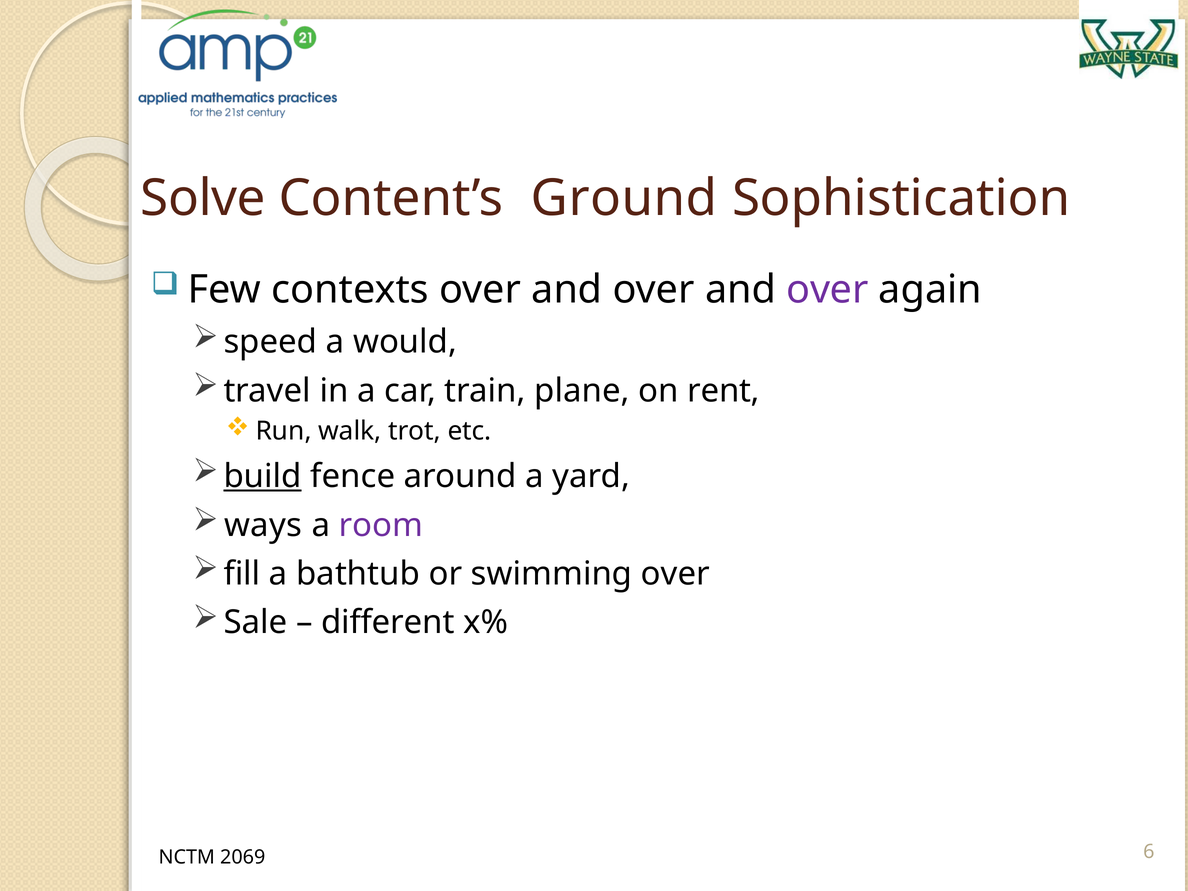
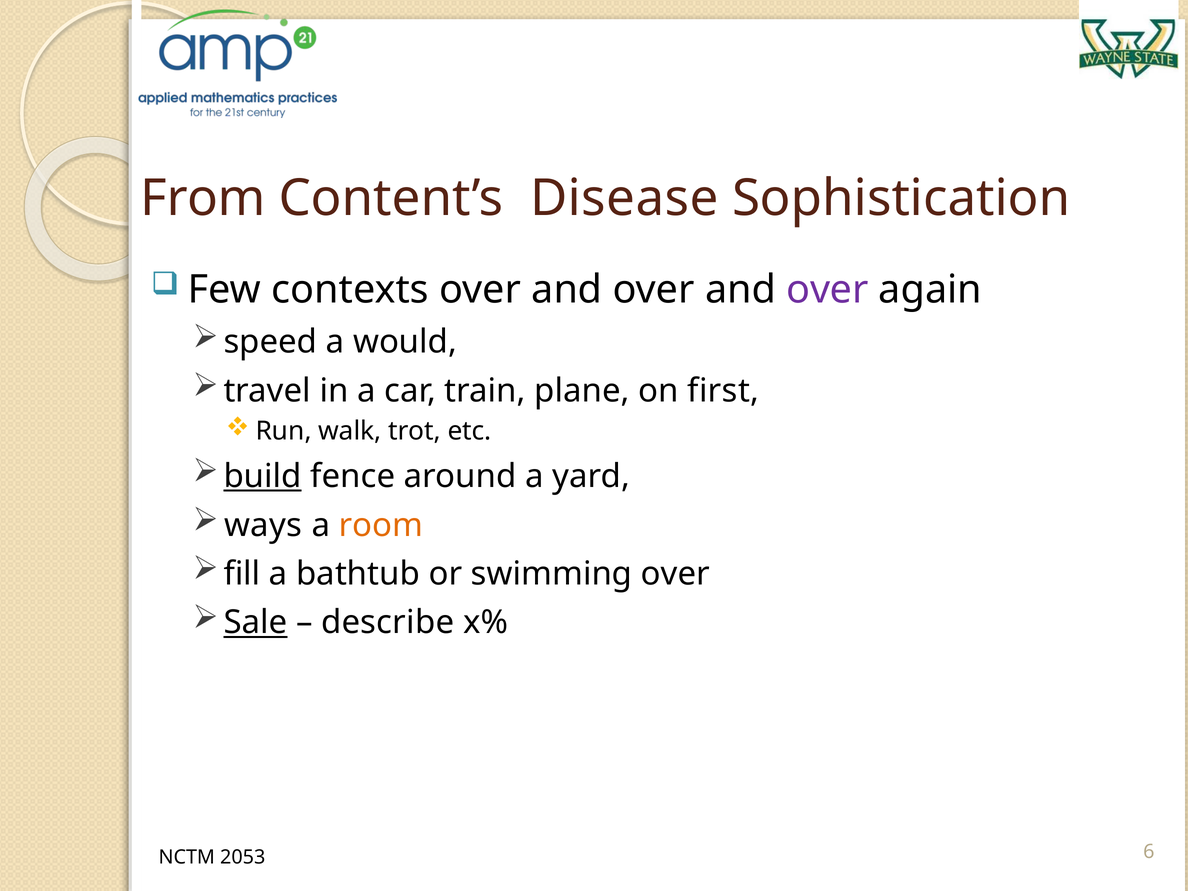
Solve: Solve -> From (203, 199)
Ground: Ground -> Disease (624, 199)
rent: rent -> first (723, 391)
room colour: purple -> orange (381, 525)
Sale underline: none -> present (255, 623)
different: different -> describe (388, 623)
2069: 2069 -> 2053 (243, 857)
